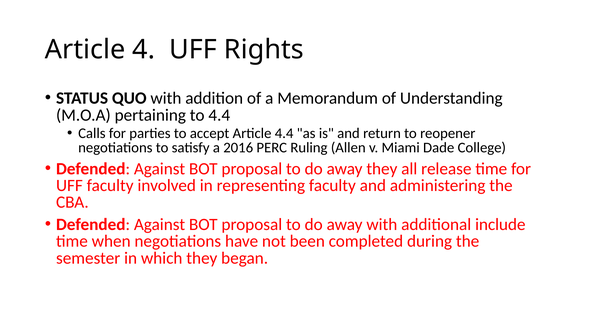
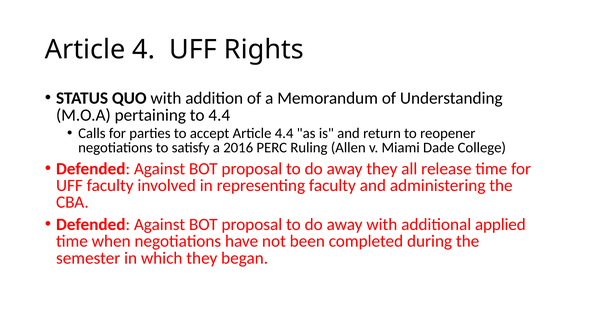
include: include -> applied (500, 224)
